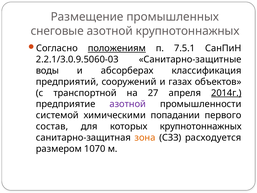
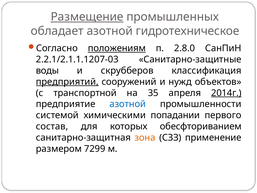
Размещение underline: none -> present (87, 17)
снеговые: снеговые -> обладает (57, 31)
азотной крупнотоннажных: крупнотоннажных -> гидротехническое (188, 31)
7.5.1: 7.5.1 -> 2.8.0 (185, 48)
2.2.1/3.0.9.5060-03: 2.2.1/3.0.9.5060-03 -> 2.2.1/2.1.1.1207-03 (77, 59)
абсорберах: абсорберах -> скрубберов (127, 71)
предприятий underline: none -> present (67, 82)
газах: газах -> нужд (180, 82)
27: 27 -> 35 (153, 93)
азотной colour: purple -> blue (128, 104)
которых крупнотоннажных: крупнотоннажных -> обесфториванием (201, 126)
расходуется: расходуется -> применение (213, 137)
1070: 1070 -> 7299 (95, 149)
